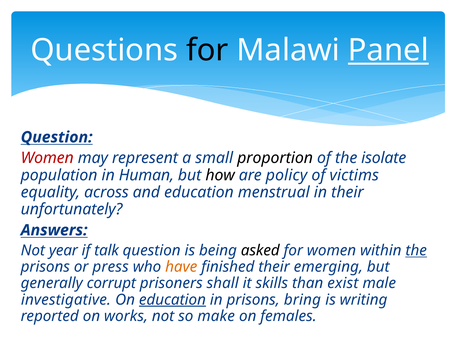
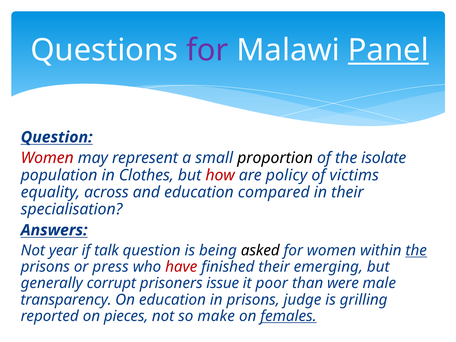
for colour: black -> purple (207, 50)
Human: Human -> Clothes (146, 175)
how colour: black -> red (220, 175)
menstrual: menstrual -> compared (274, 192)
unfortunately: unfortunately -> specialisation (72, 209)
have colour: orange -> red (181, 267)
shall: shall -> issue (223, 283)
skills: skills -> poor (272, 283)
exist: exist -> were (343, 283)
investigative: investigative -> transparency (66, 300)
education underline: present -> none (172, 300)
bring: bring -> judge (303, 300)
writing: writing -> grilling (364, 300)
works: works -> pieces (126, 316)
females underline: none -> present (288, 316)
